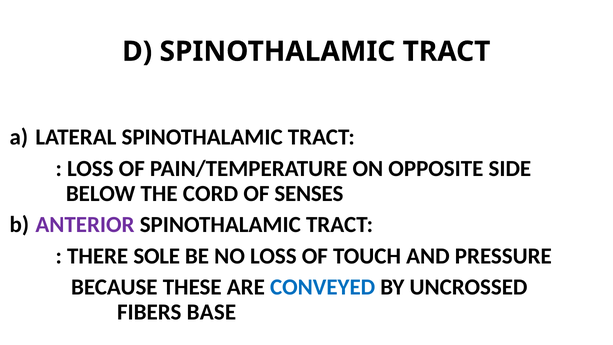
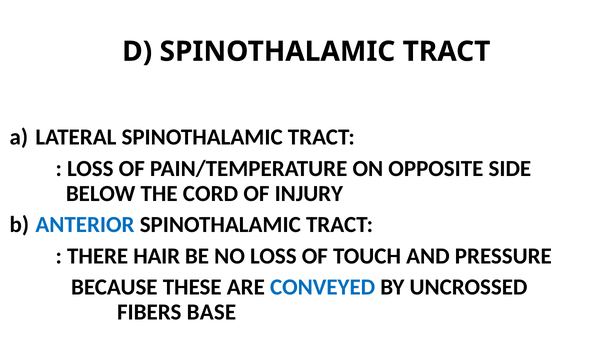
SENSES: SENSES -> INJURY (309, 193)
ANTERIOR colour: purple -> blue (85, 225)
SOLE: SOLE -> HAIR (157, 256)
